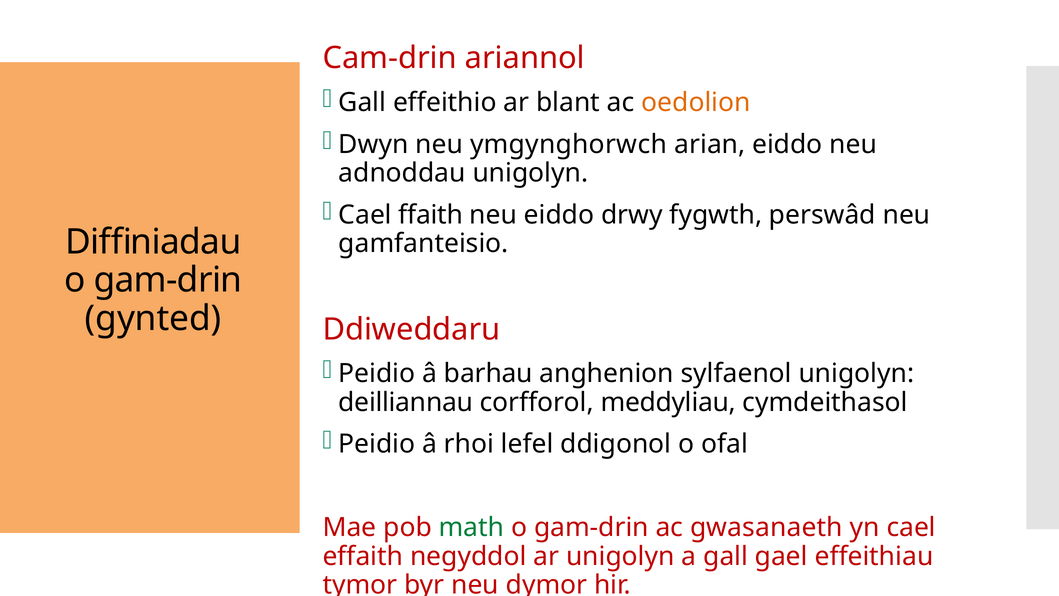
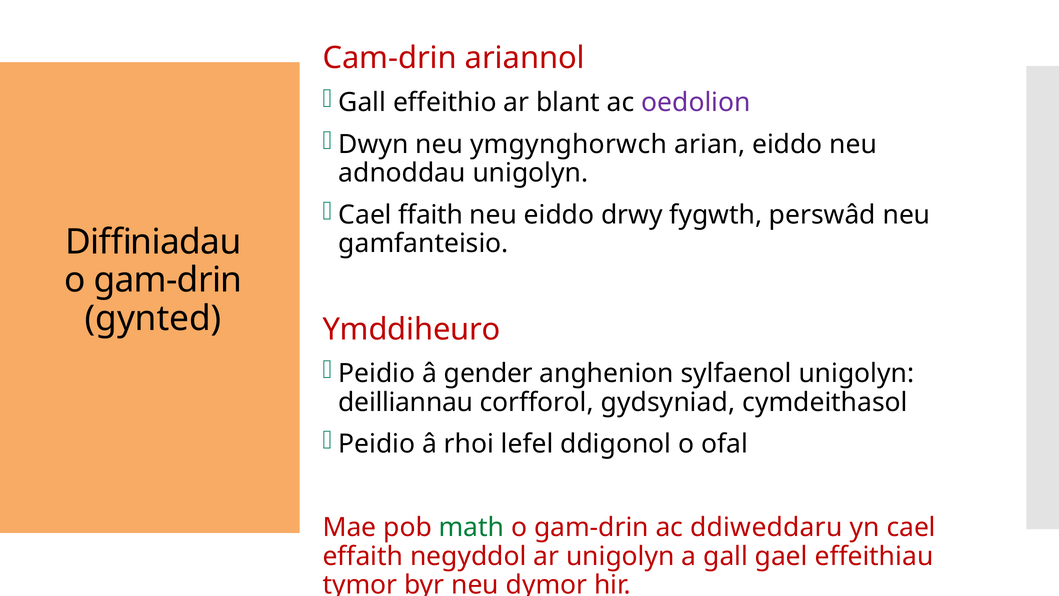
oedolion colour: orange -> purple (696, 102)
Ddiweddaru: Ddiweddaru -> Ymddiheuro (412, 329)
barhau: barhau -> gender (488, 373)
meddyliau: meddyliau -> gydsyniad (668, 402)
gwasanaeth: gwasanaeth -> ddiweddaru (766, 527)
